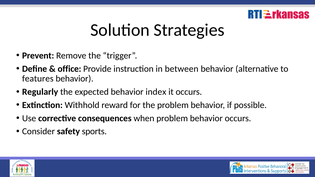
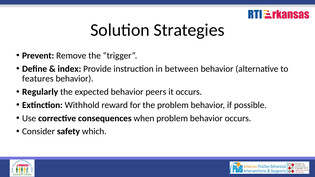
office: office -> index (69, 69)
index: index -> peers (156, 92)
sports: sports -> which (94, 132)
